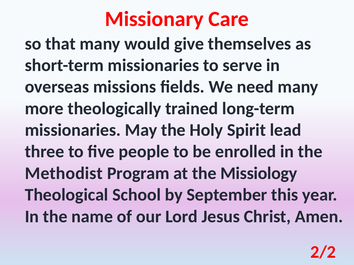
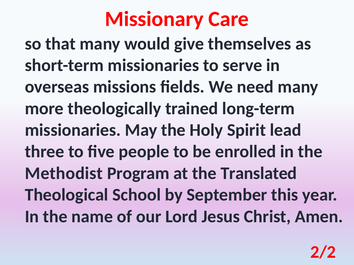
Missiology: Missiology -> Translated (259, 174)
